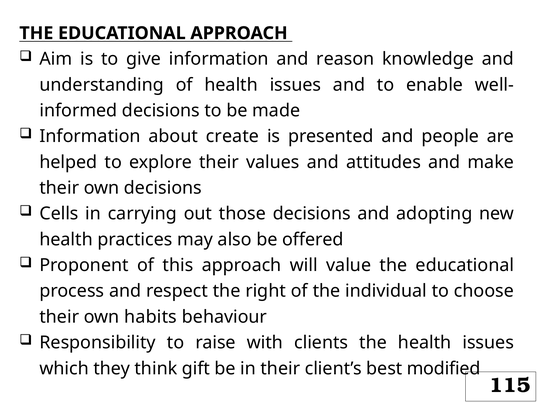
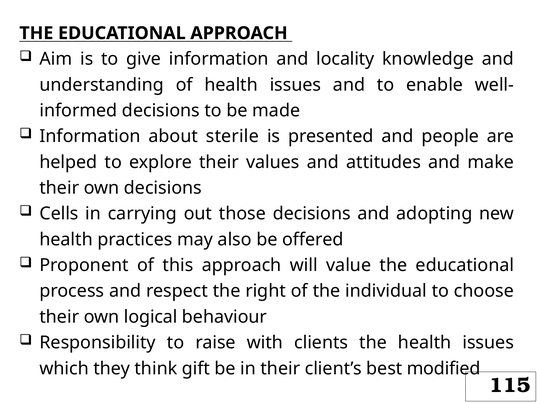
reason: reason -> locality (345, 59)
create: create -> sterile (232, 136)
habits: habits -> logical (151, 317)
